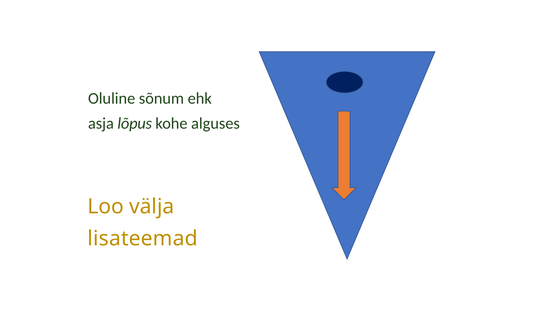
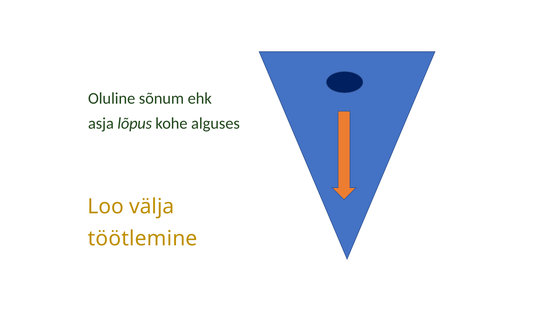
lisateemad: lisateemad -> töötlemine (143, 239)
